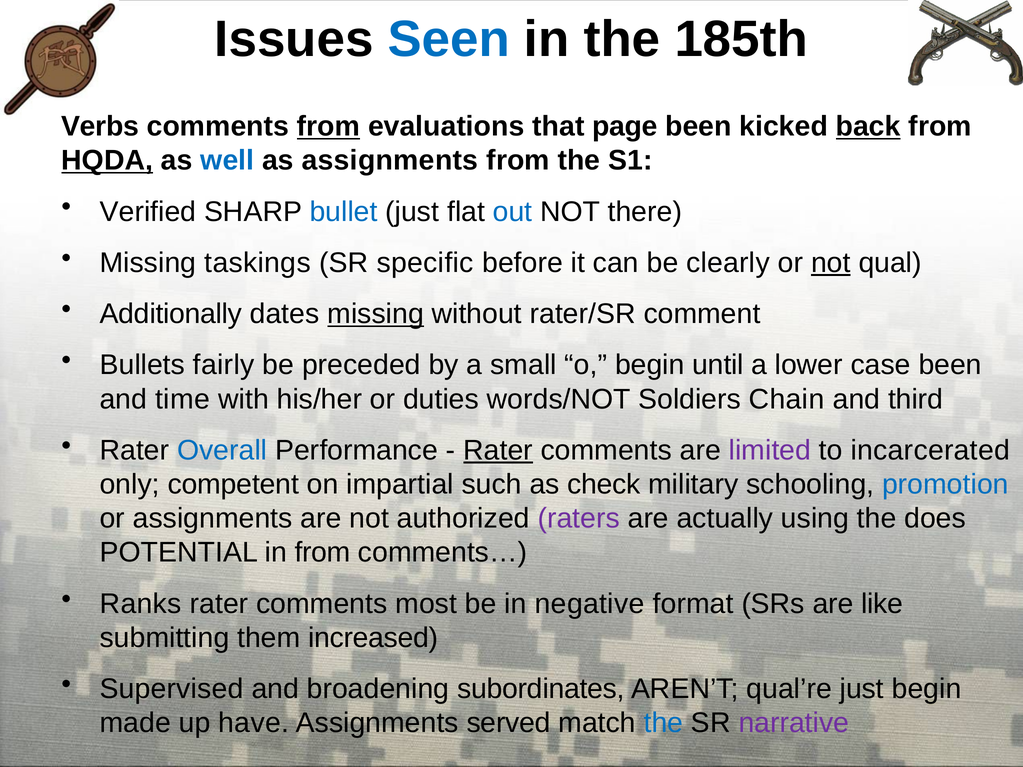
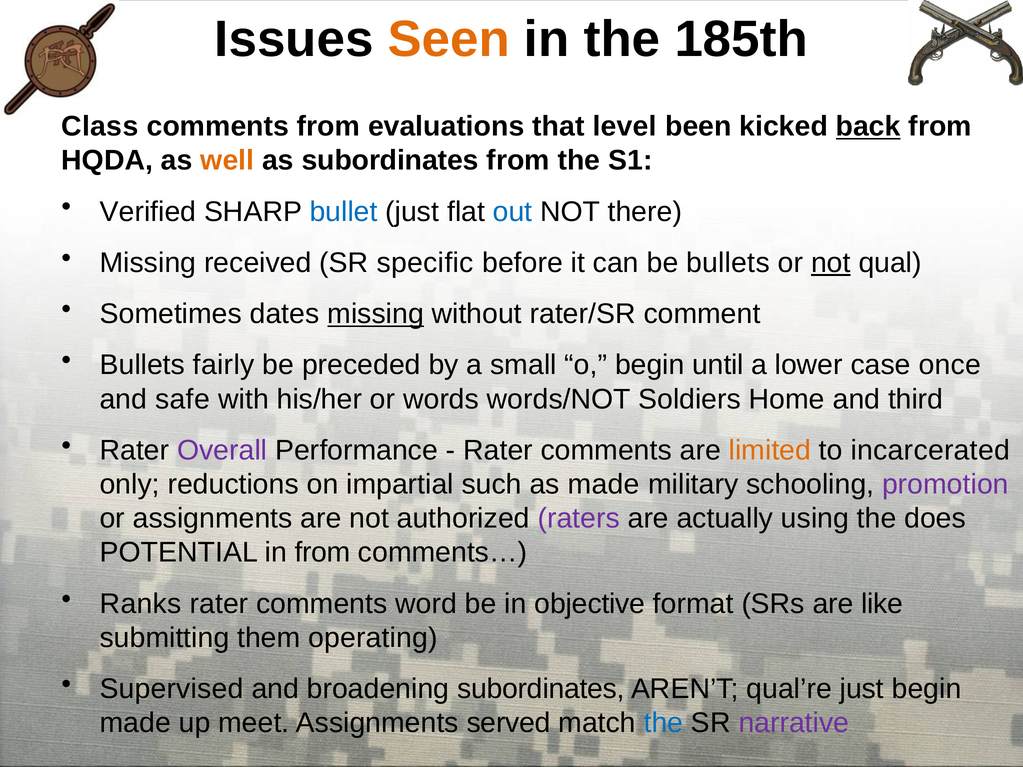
Seen colour: blue -> orange (449, 39)
Verbs: Verbs -> Class (100, 126)
from underline: present -> none (328, 126)
page: page -> level (625, 126)
HQDA underline: present -> none (107, 161)
well colour: blue -> orange (227, 161)
as assignments: assignments -> subordinates (390, 161)
taskings: taskings -> received (258, 263)
be clearly: clearly -> bullets (728, 263)
Additionally: Additionally -> Sometimes (171, 314)
case been: been -> once (950, 365)
time: time -> safe (183, 399)
duties: duties -> words (441, 399)
Chain: Chain -> Home (787, 399)
Overall colour: blue -> purple (222, 450)
Rater underline: present -> none (498, 450)
limited colour: purple -> orange (770, 450)
competent: competent -> reductions (233, 485)
as check: check -> made (604, 485)
promotion colour: blue -> purple (945, 485)
most: most -> word (426, 604)
negative: negative -> objective (590, 604)
increased: increased -> operating (373, 638)
have: have -> meet (254, 723)
